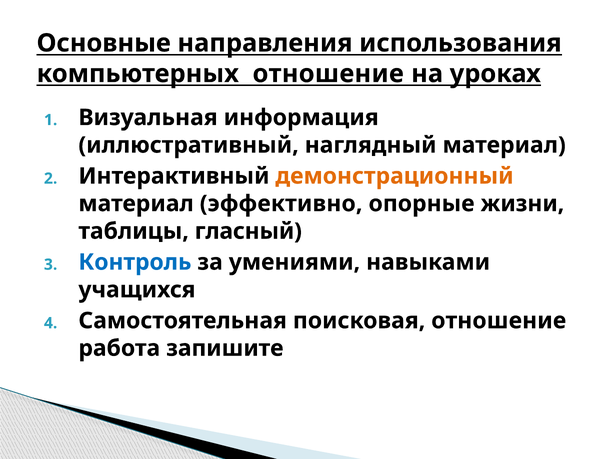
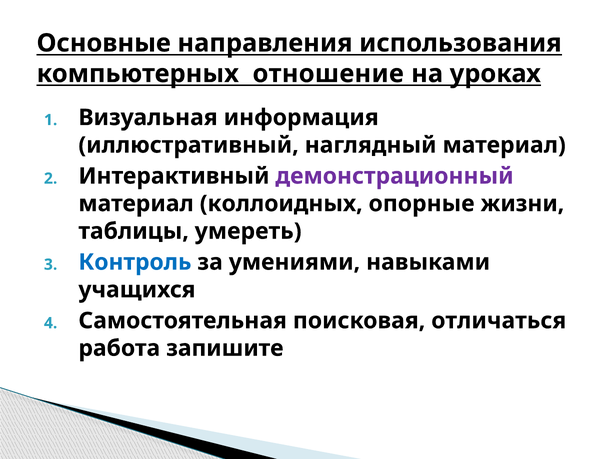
демонстрационный colour: orange -> purple (395, 176)
эффективно: эффективно -> коллоидных (281, 204)
гласный: гласный -> умереть (248, 231)
поисковая отношение: отношение -> отличаться (499, 321)
